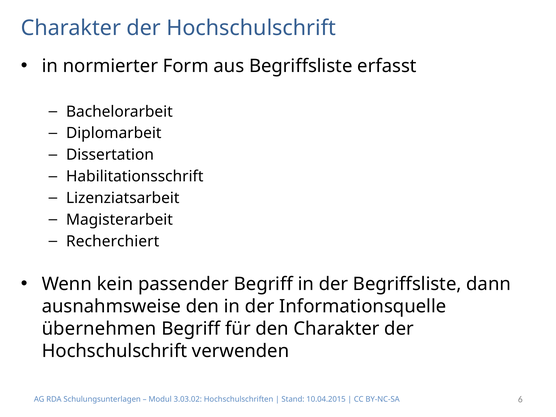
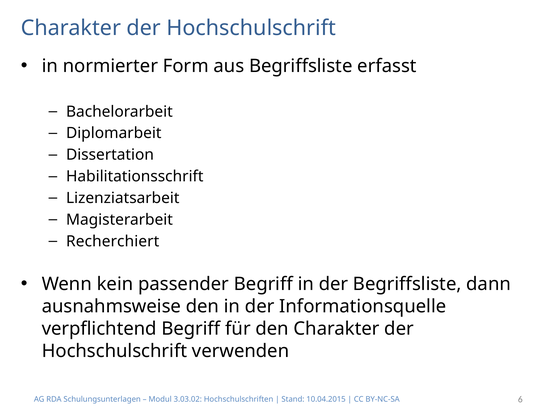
übernehmen: übernehmen -> verpflichtend (99, 329)
